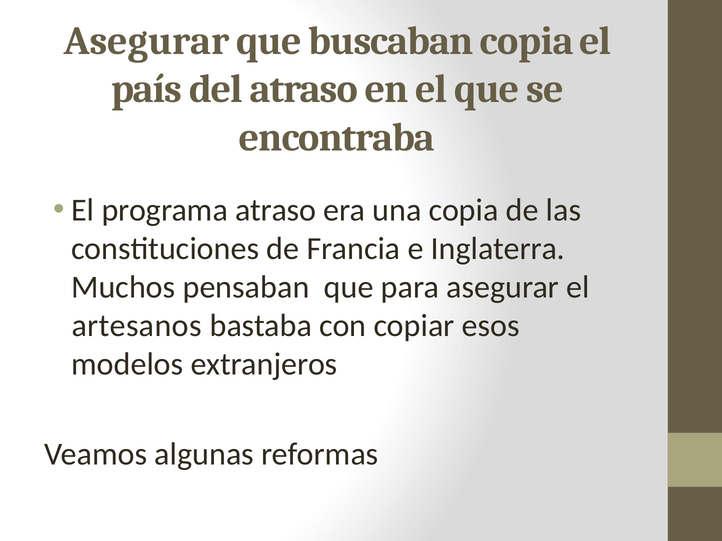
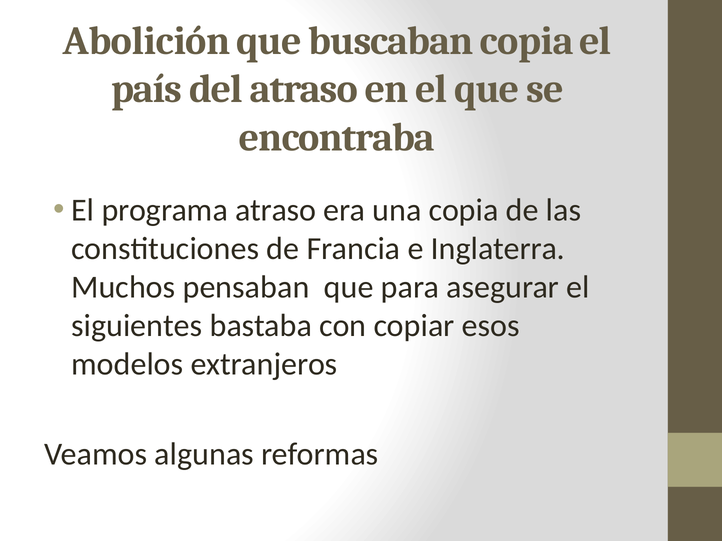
Asegurar: Asegurar -> Abolición (147, 41)
artesanos: artesanos -> siguientes (137, 326)
